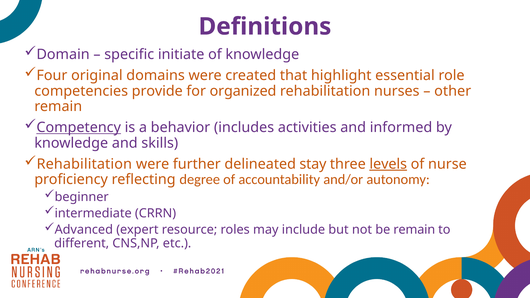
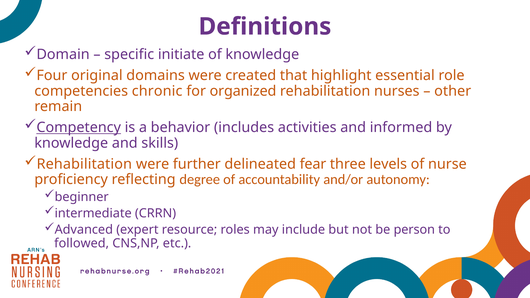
provide: provide -> chronic (157, 91)
stay: stay -> fear (313, 164)
levels underline: present -> none (388, 164)
be remain: remain -> person (414, 230)
different: different -> followed (82, 244)
